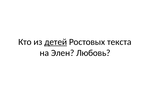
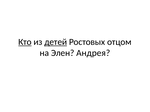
Кто underline: none -> present (25, 42)
текста: текста -> отцом (119, 42)
Любовь: Любовь -> Андрея (93, 53)
